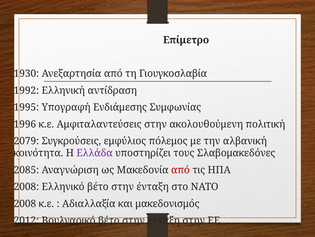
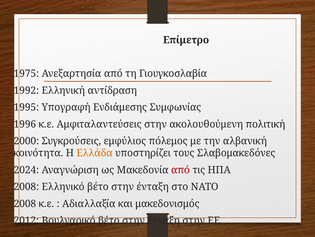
1930: 1930 -> 1975 (26, 73)
2079: 2079 -> 2000 (26, 141)
Ελλάδα colour: purple -> orange (95, 153)
2085: 2085 -> 2024 (26, 169)
